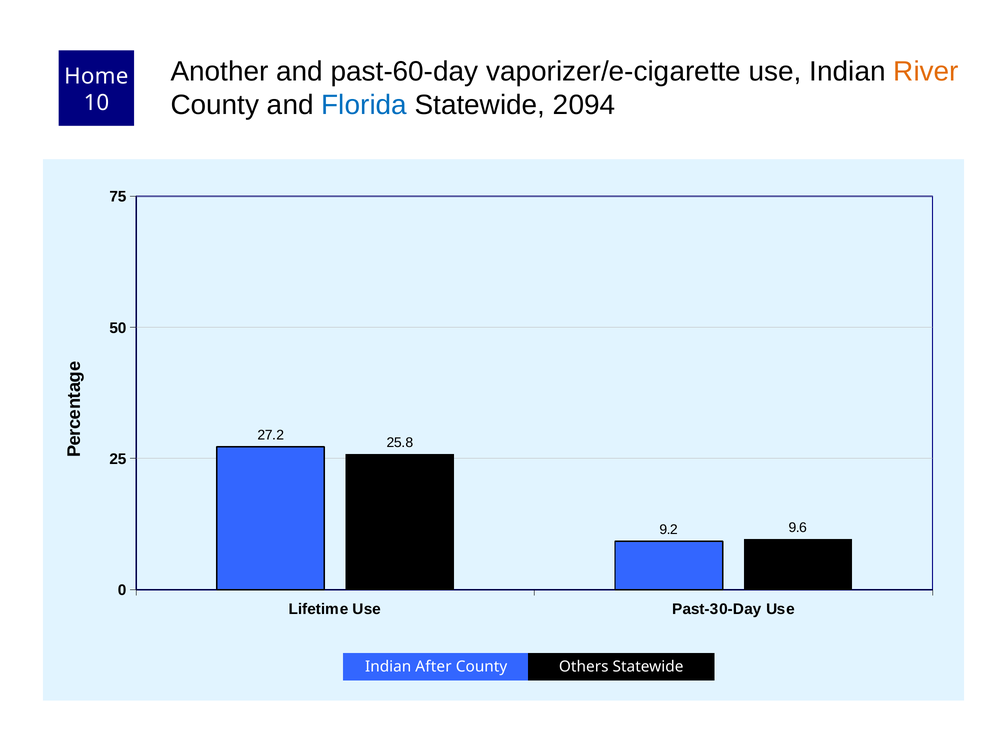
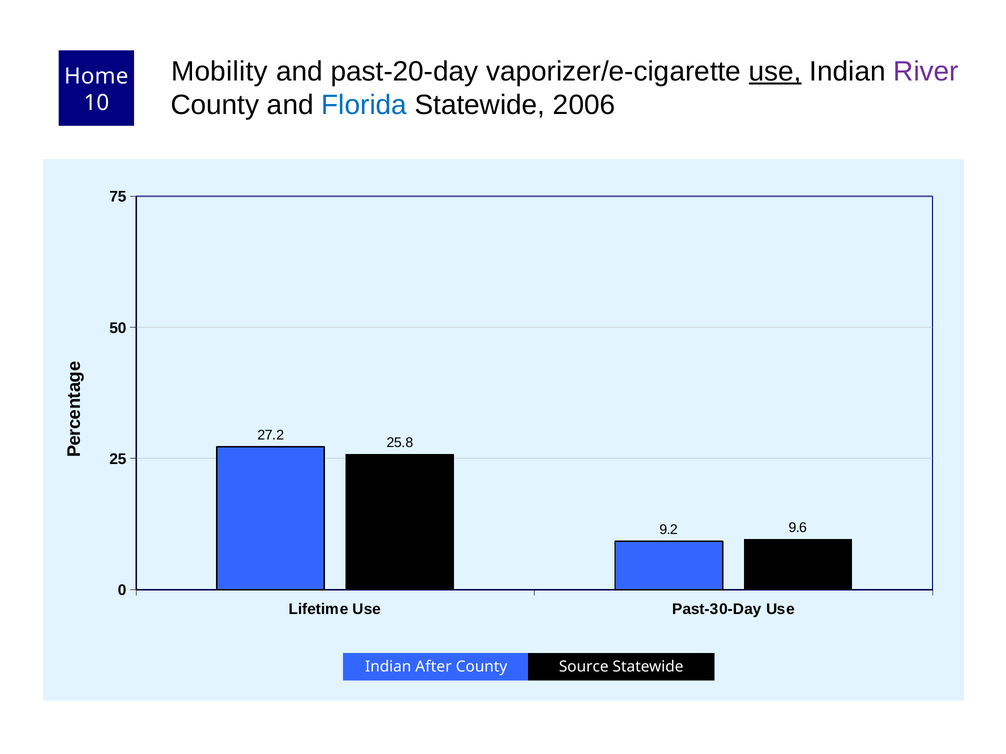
Another: Another -> Mobility (219, 72)
past-60-day: past-60-day -> past-20-day (405, 72)
use underline: none -> present (775, 72)
River colour: orange -> purple (926, 72)
2094: 2094 -> 2006 (584, 105)
Others: Others -> Source (584, 667)
